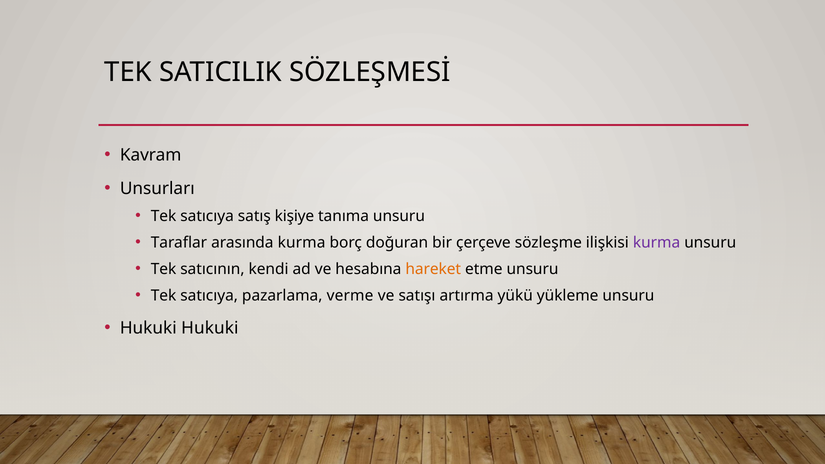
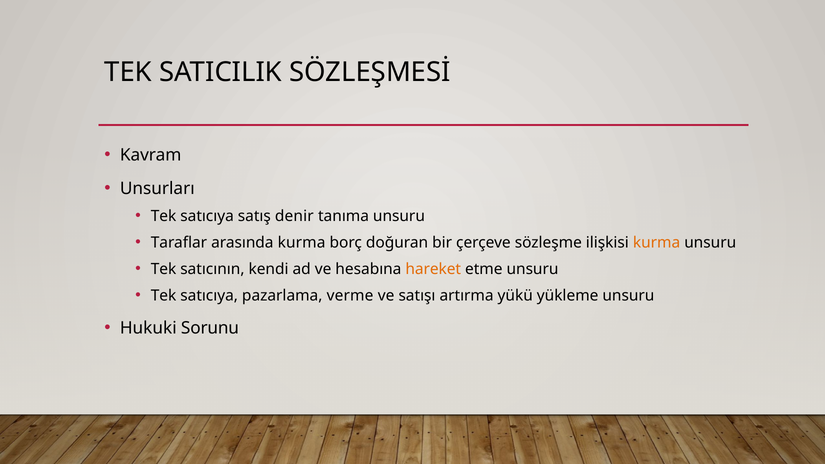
kişiye: kişiye -> denir (294, 216)
kurma colour: purple -> orange (657, 243)
Hukuki Hukuki: Hukuki -> Sorunu (210, 328)
